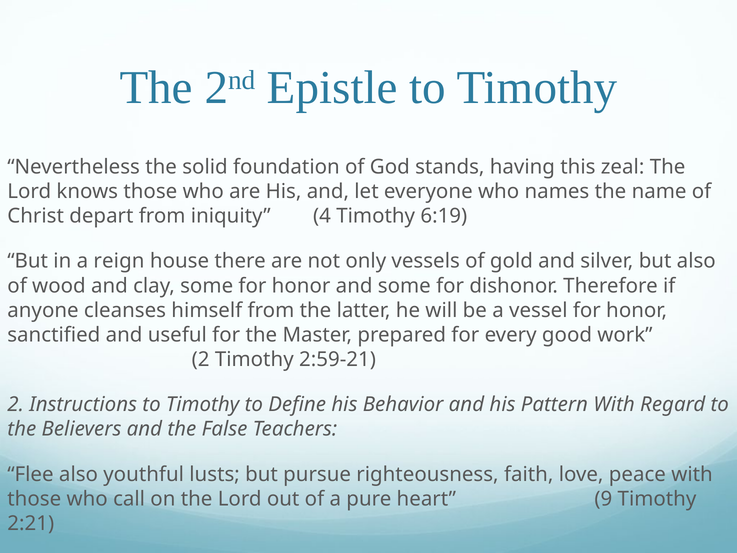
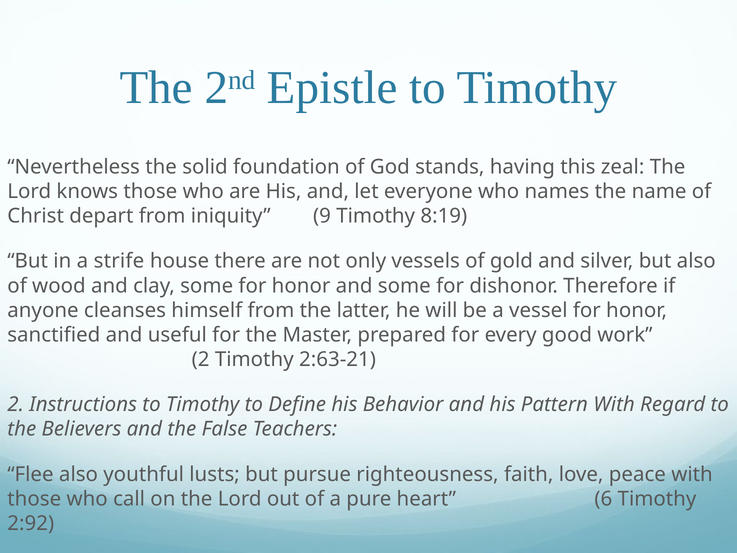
4: 4 -> 9 (322, 216)
6:19: 6:19 -> 8:19 (444, 216)
reign: reign -> strife (119, 261)
2:59-21: 2:59-21 -> 2:63-21 (338, 359)
9: 9 -> 6 (603, 499)
2:21: 2:21 -> 2:92 (31, 523)
